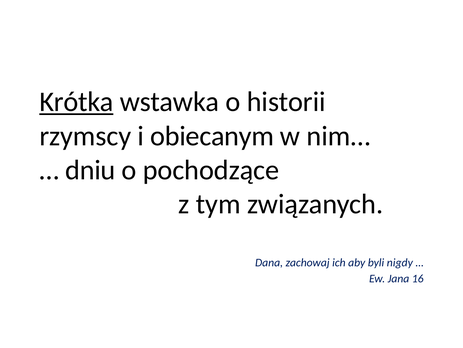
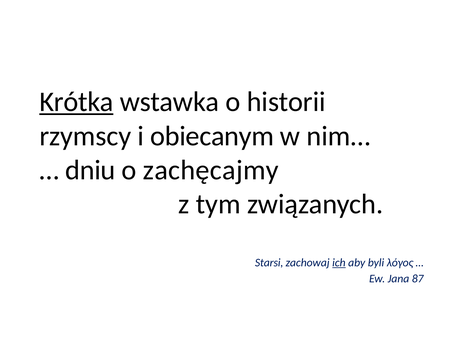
pochodzące: pochodzące -> zachęcajmy (211, 170)
Dana: Dana -> Starsi (269, 262)
ich underline: none -> present (339, 262)
nigdy: nigdy -> λόγος (400, 262)
16: 16 -> 87 (418, 278)
